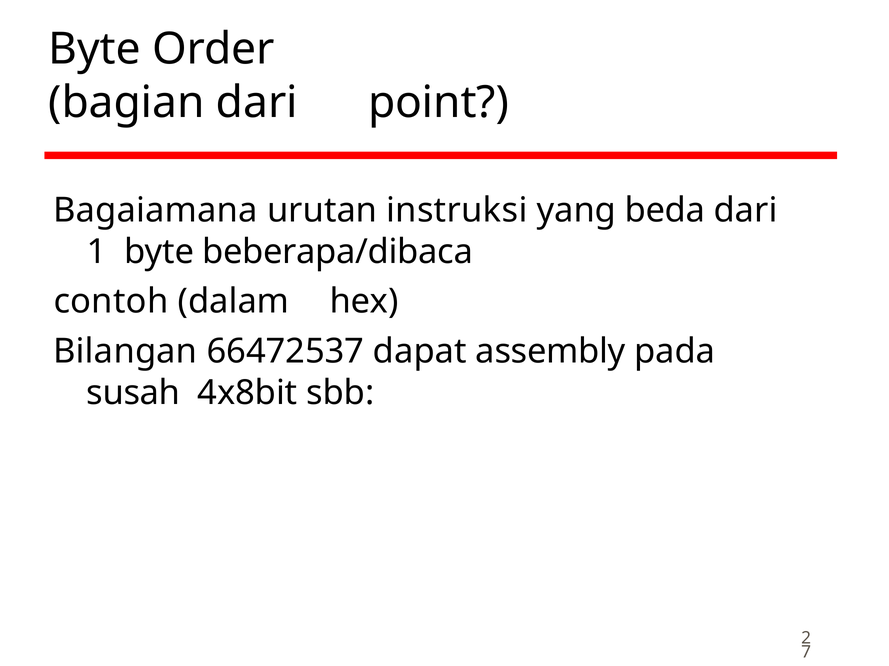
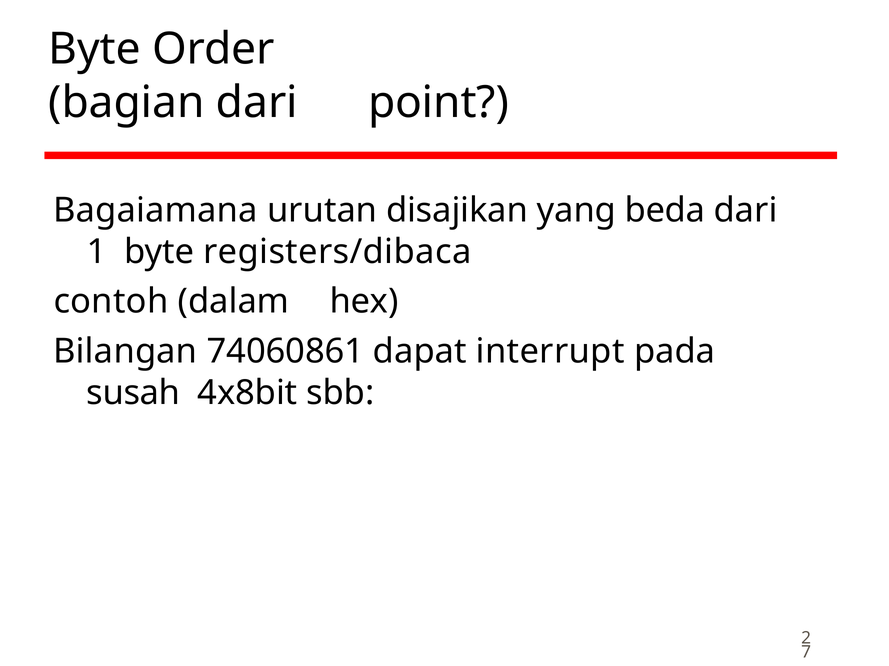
instruksi: instruksi -> disajikan (457, 211)
beberapa/dibaca: beberapa/dibaca -> registers/dibaca (337, 252)
66472537: 66472537 -> 74060861 (285, 352)
assembly: assembly -> interrupt (550, 352)
